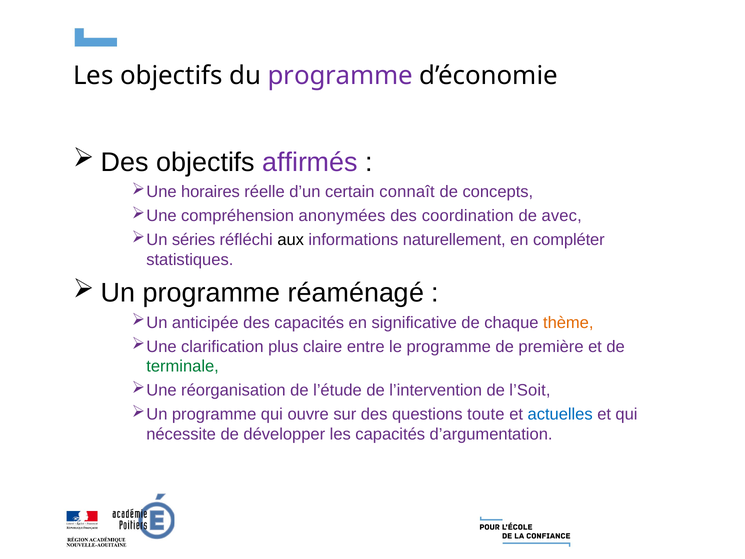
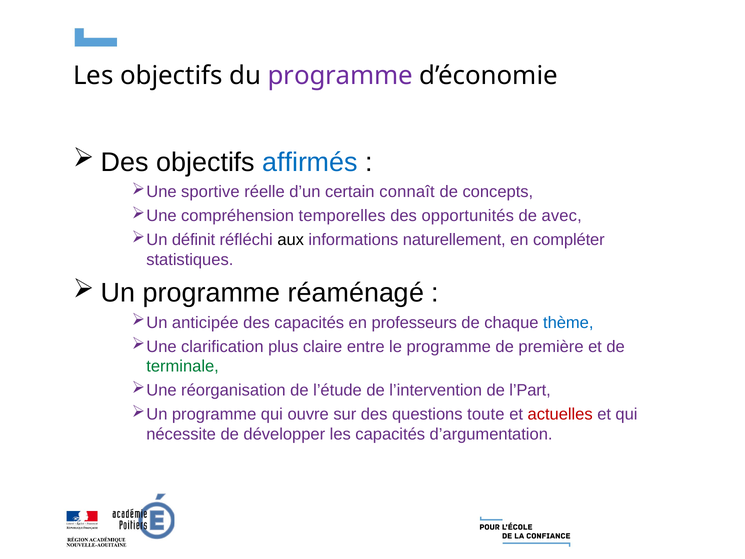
affirmés colour: purple -> blue (310, 162)
horaires: horaires -> sportive (210, 192)
anonymées: anonymées -> temporelles (342, 216)
coordination: coordination -> opportunités (468, 216)
séries: séries -> définit (194, 240)
significative: significative -> professeurs (414, 322)
thème colour: orange -> blue (568, 322)
l’Soit: l’Soit -> l’Part (530, 390)
actuelles colour: blue -> red (560, 414)
